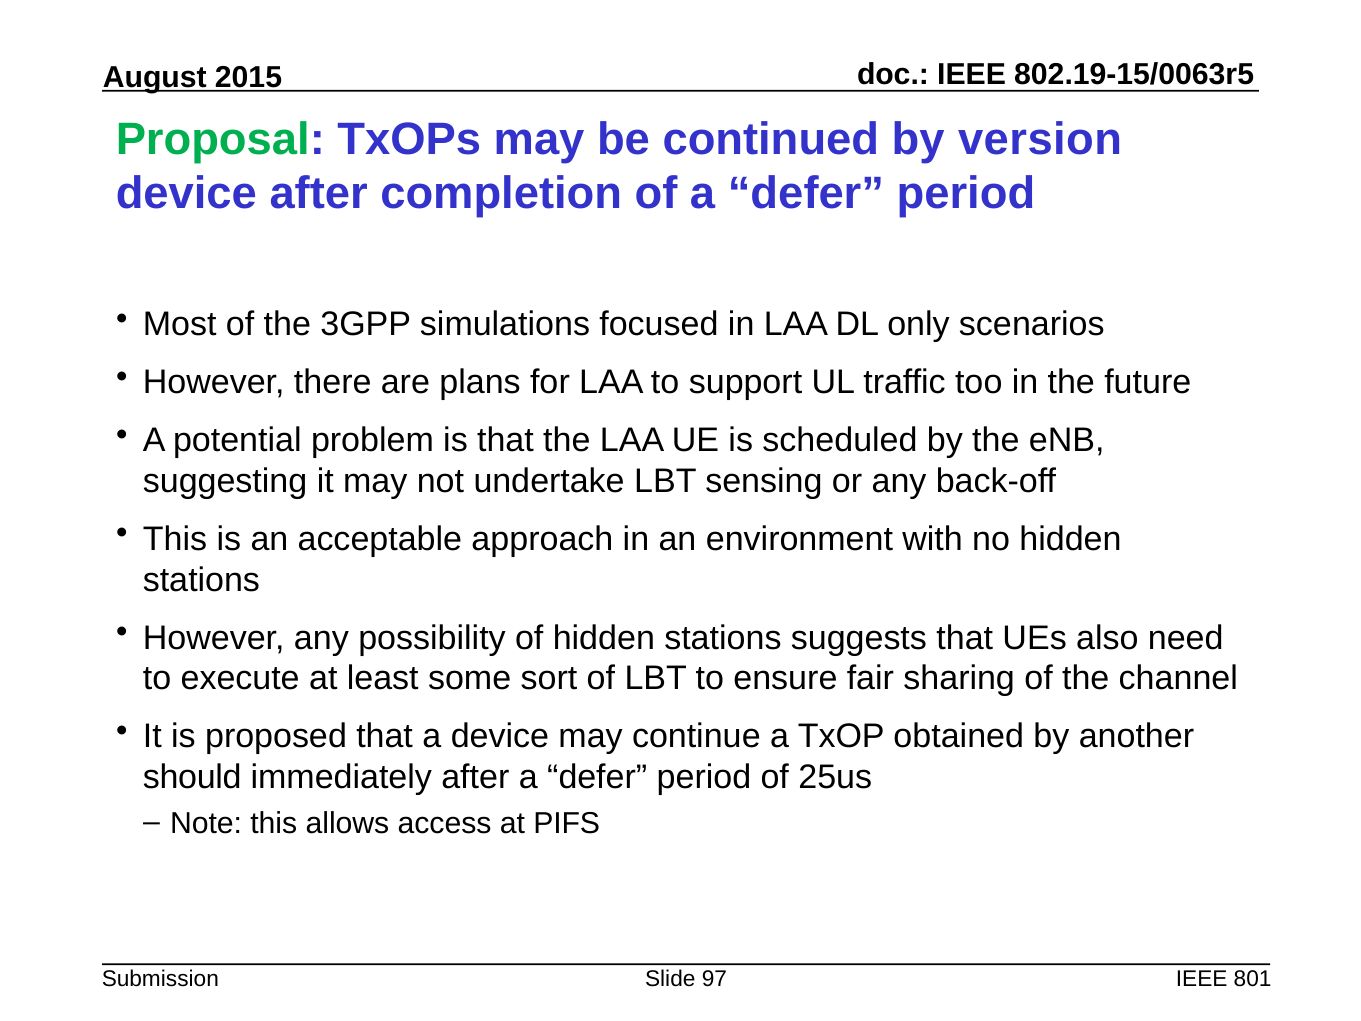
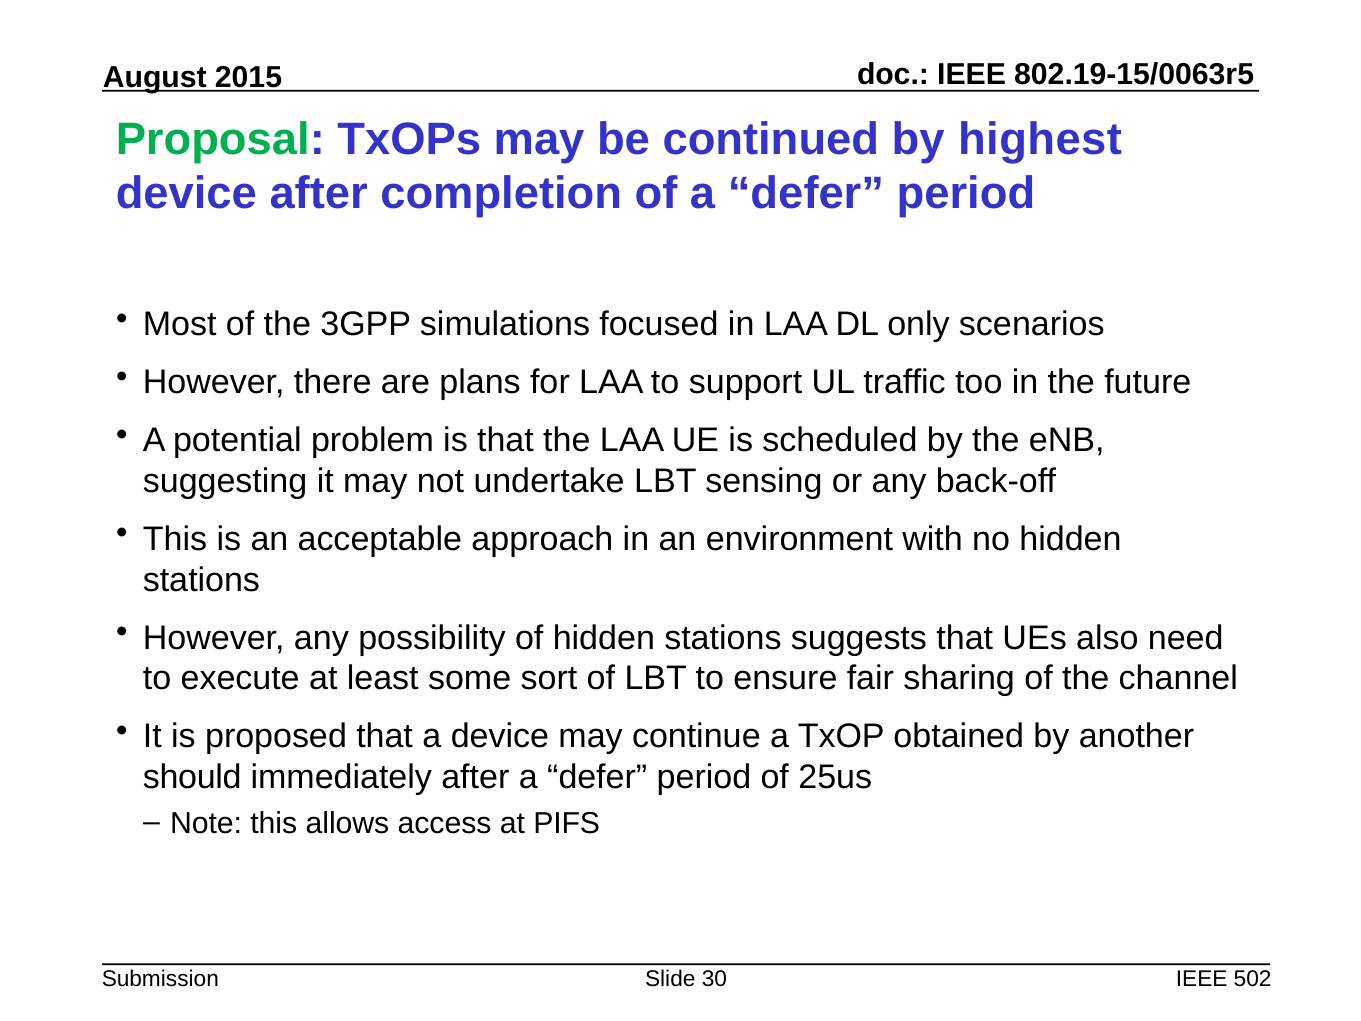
version: version -> highest (1040, 139)
97: 97 -> 30 (715, 979)
801: 801 -> 502 (1253, 979)
